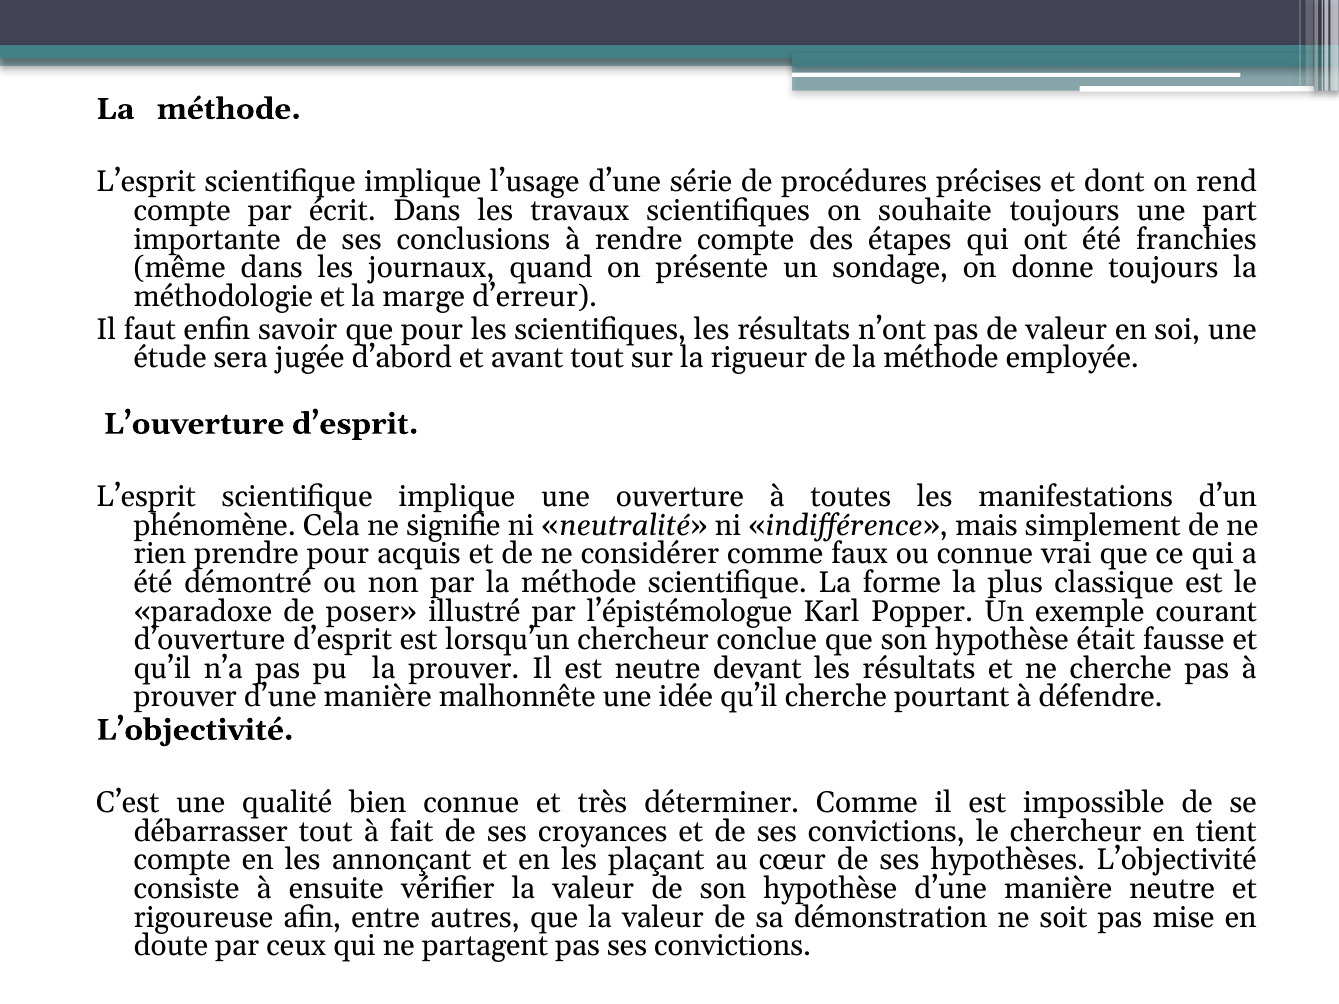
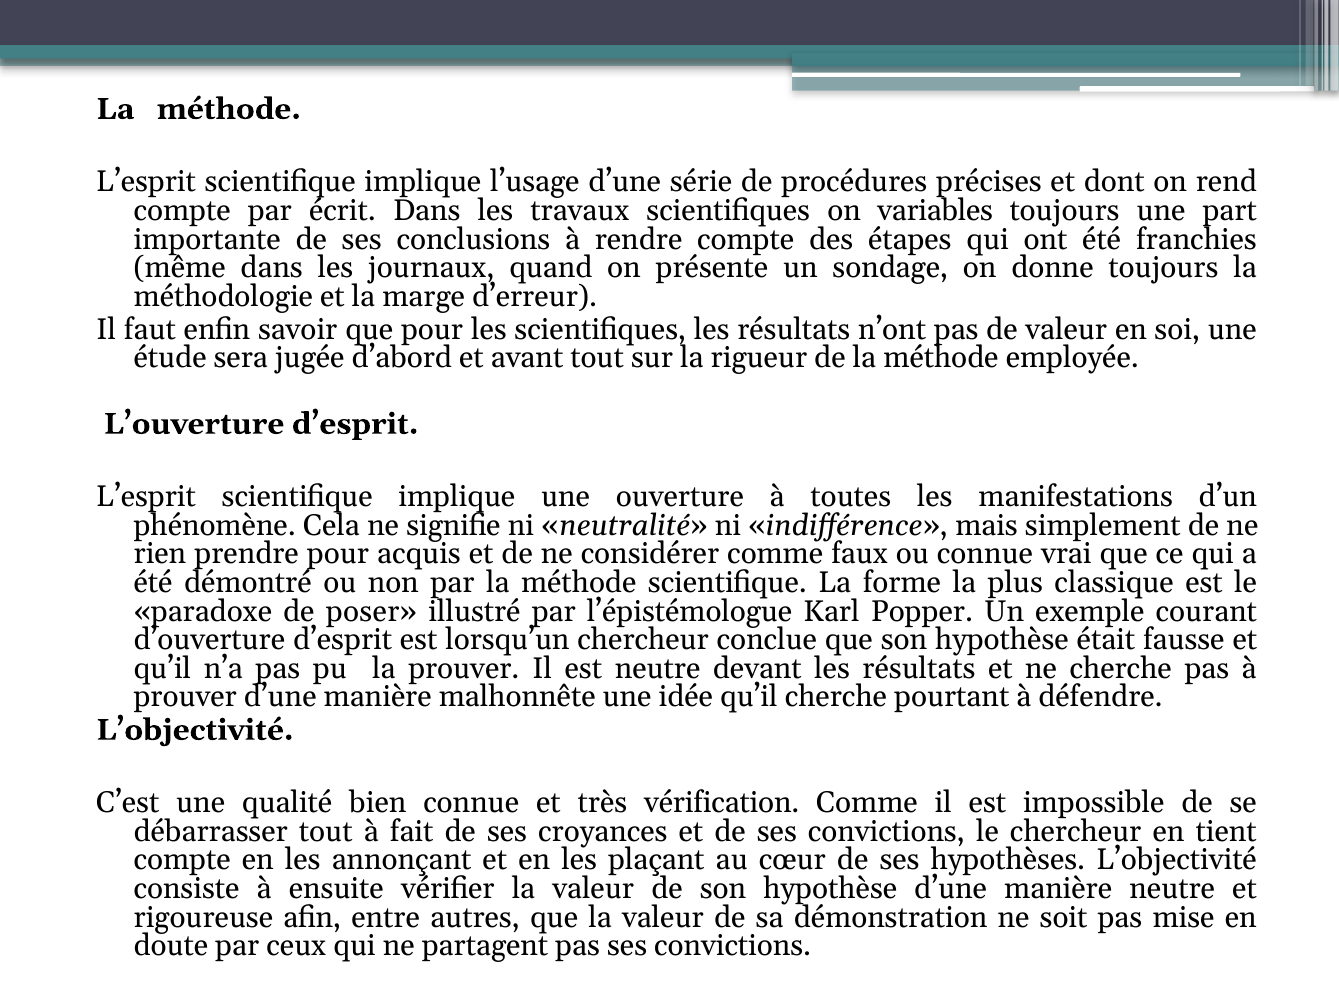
souhaite: souhaite -> variables (935, 211)
déterminer: déterminer -> vérification (722, 803)
